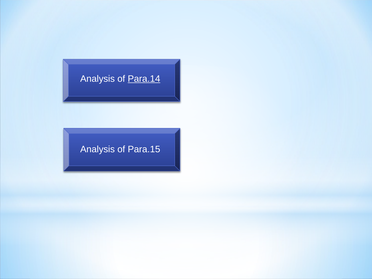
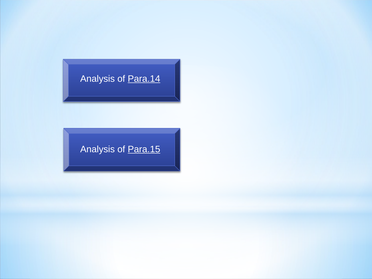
Para.15 underline: none -> present (144, 149)
